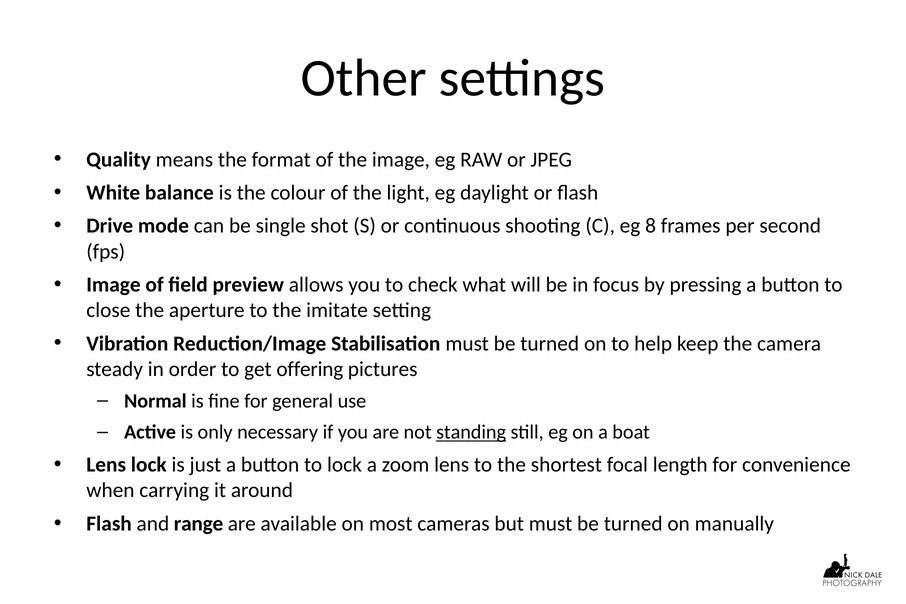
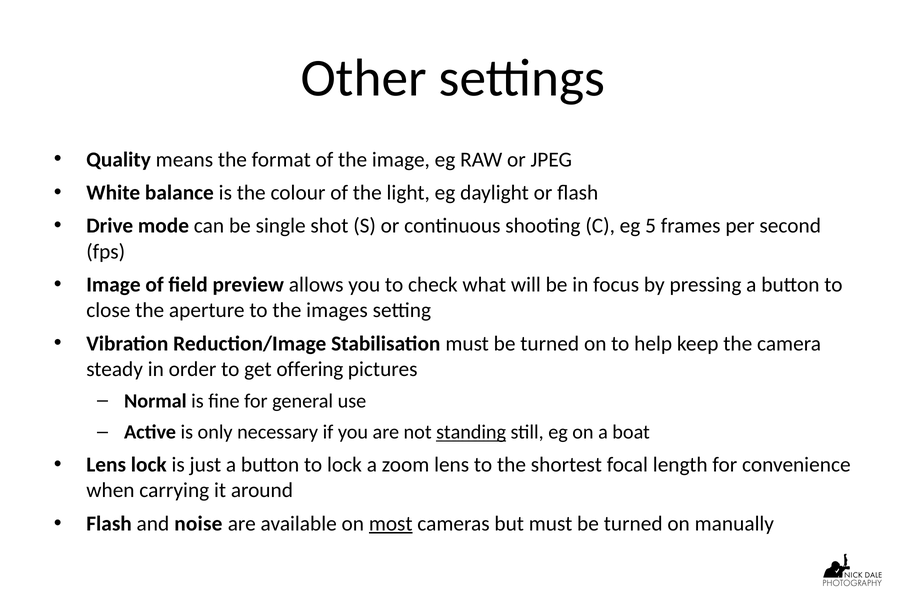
8: 8 -> 5 (651, 226)
imitate: imitate -> images (337, 311)
range: range -> noise (198, 524)
most underline: none -> present (391, 524)
